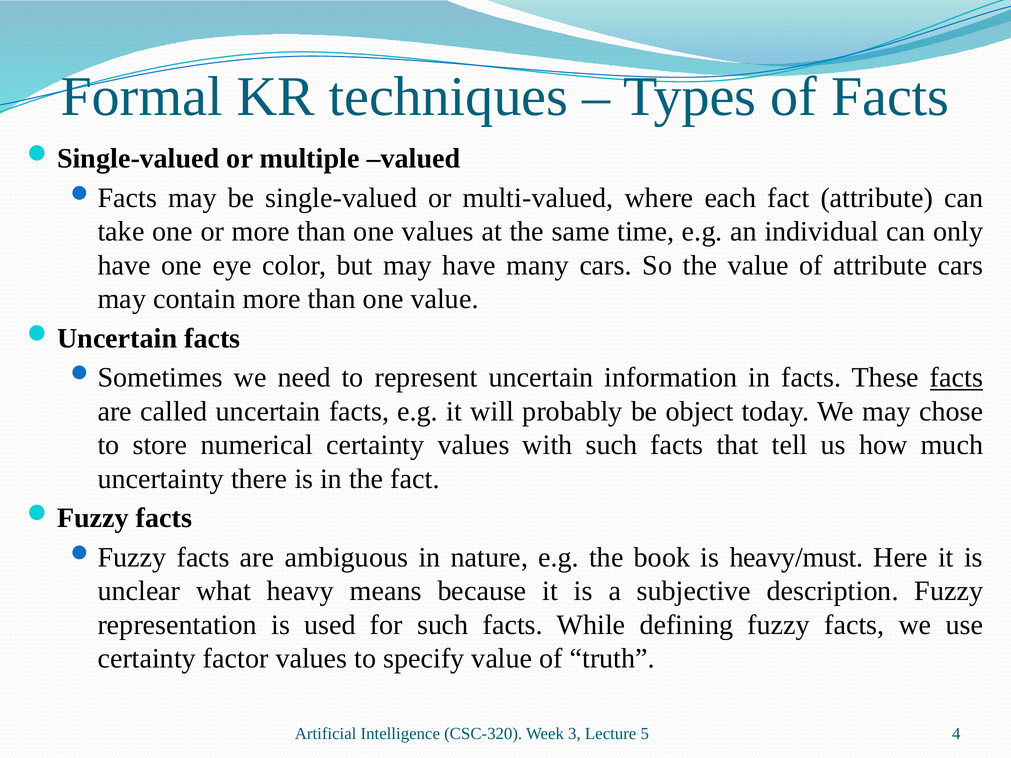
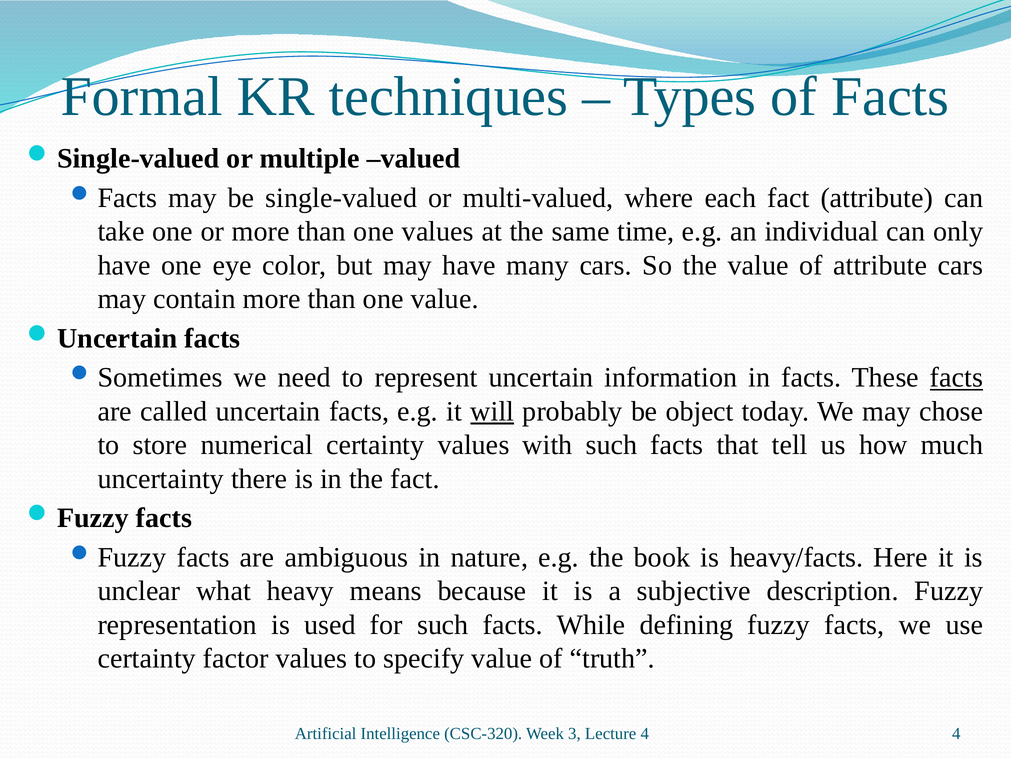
will underline: none -> present (492, 412)
heavy/must: heavy/must -> heavy/facts (796, 558)
Lecture 5: 5 -> 4 (645, 734)
